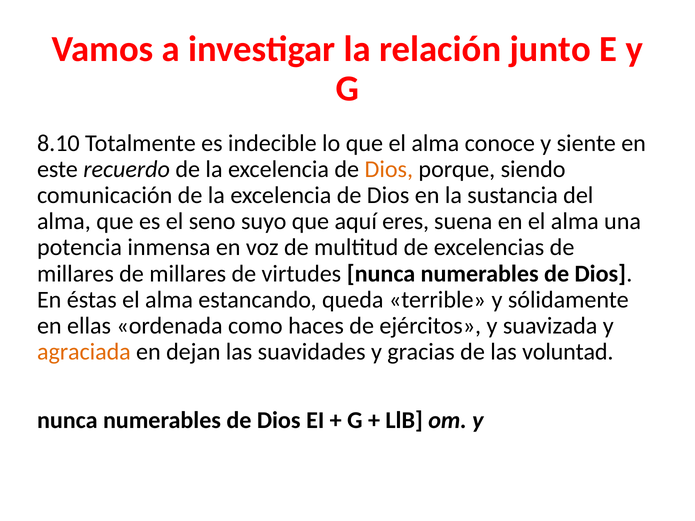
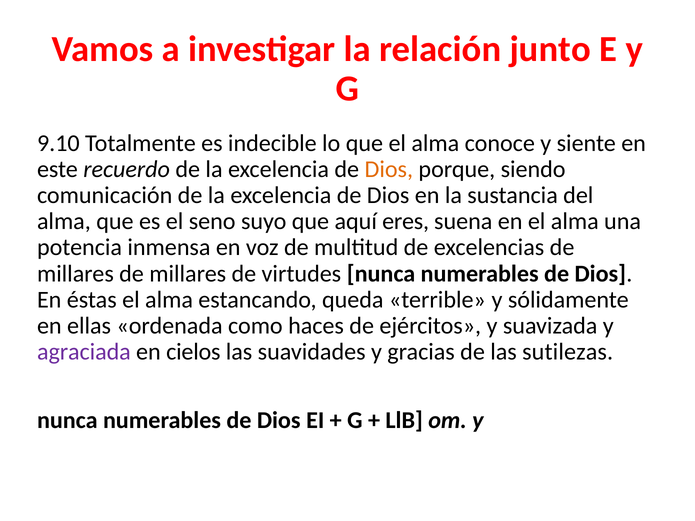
8.10: 8.10 -> 9.10 (58, 143)
agraciada colour: orange -> purple (84, 352)
dejan: dejan -> cielos (193, 352)
voluntad: voluntad -> sutilezas (568, 352)
